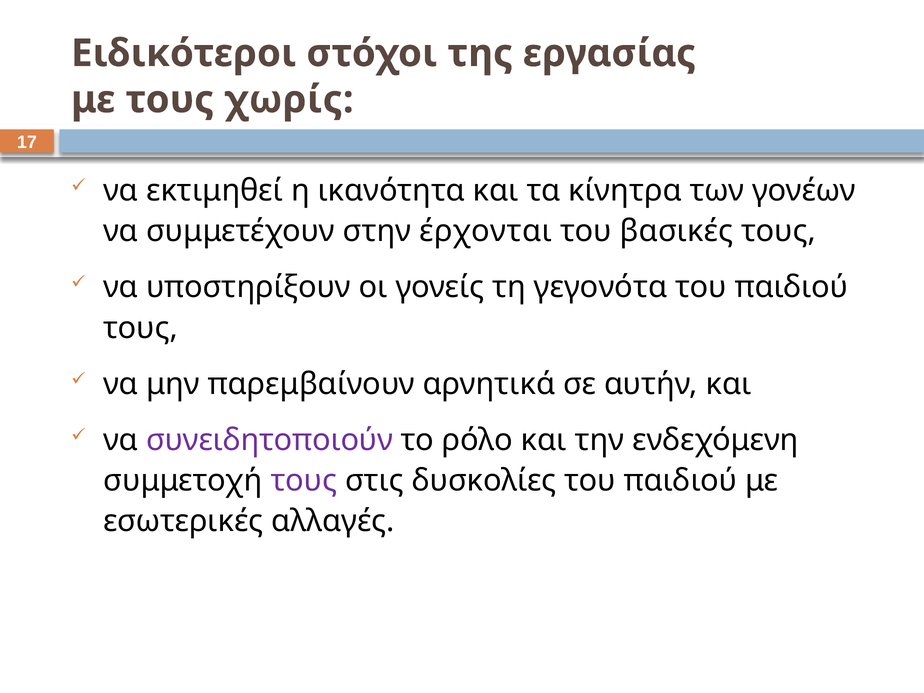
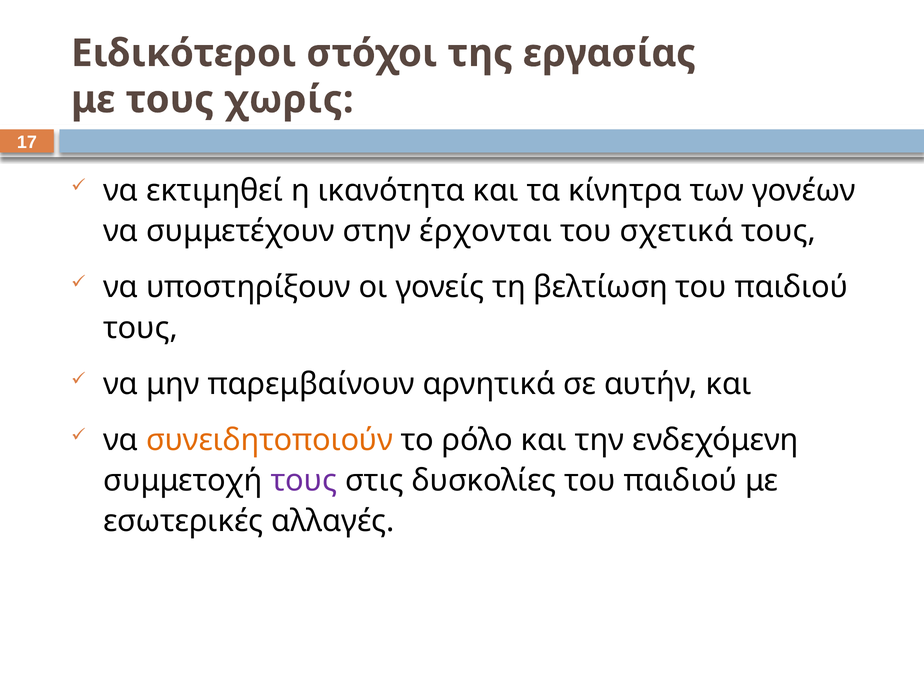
βασικές: βασικές -> σχετικά (677, 231)
γεγονότα: γεγονότα -> βελτίωση (601, 287)
συνειδητοποιούν colour: purple -> orange (270, 440)
